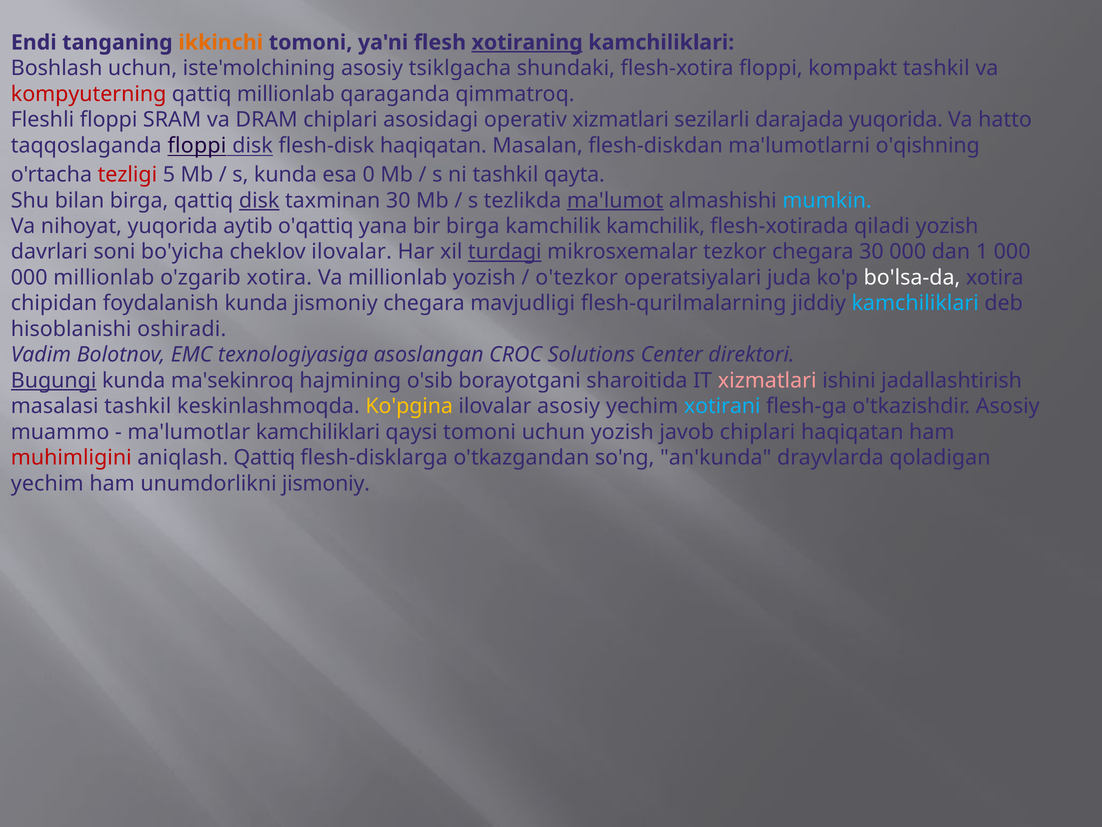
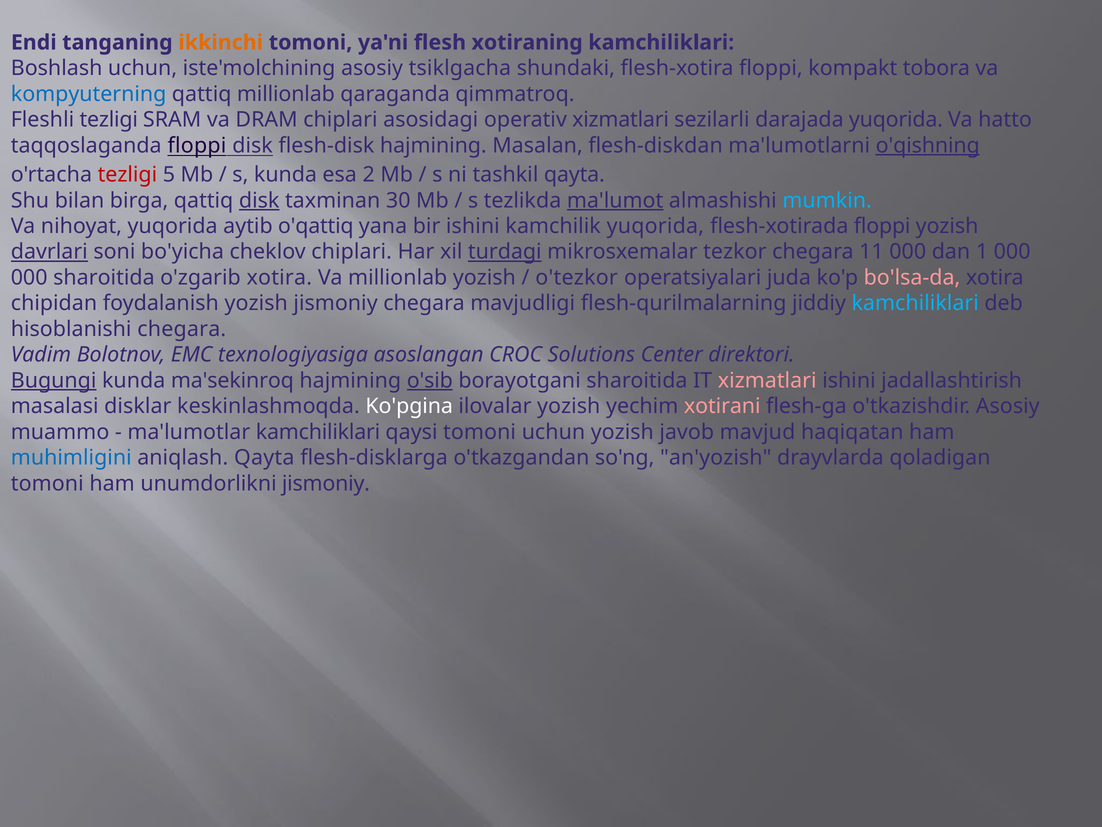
xotiraning underline: present -> none (527, 42)
kompakt tashkil: tashkil -> tobora (936, 68)
kompyuterning colour: red -> blue (89, 94)
Fleshli floppi: floppi -> tezligi (109, 120)
flesh-disk haqiqatan: haqiqatan -> hajmining (433, 145)
o'qishning underline: none -> present (928, 145)
0: 0 -> 2 (369, 175)
bir birga: birga -> ishini (473, 226)
kamchilik kamchilik: kamchilik -> yuqorida (655, 226)
flesh-xotirada qiladi: qiladi -> floppi (882, 226)
davrlari underline: none -> present (49, 252)
cheklov ilovalar: ilovalar -> chiplari (352, 252)
chegara 30: 30 -> 11 (871, 252)
000 millionlab: millionlab -> sharoitida (104, 277)
bo'lsa-da colour: white -> pink (912, 277)
foydalanish kunda: kunda -> yozish (256, 303)
hisoblanishi oshiradi: oshiradi -> chegara (182, 329)
o'sib underline: none -> present (430, 380)
masalasi tashkil: tashkil -> disklar (138, 406)
Ko'pgina colour: yellow -> white (409, 406)
ilovalar asosiy: asosiy -> yozish (569, 406)
xotirani colour: light blue -> pink (722, 406)
javob chiplari: chiplari -> mavjud (757, 432)
muhimligini colour: red -> blue (71, 458)
aniqlash Qattiq: Qattiq -> Qayta (264, 458)
an'kunda: an'kunda -> an'yozish (716, 458)
yechim: yechim -> tomoni (47, 483)
